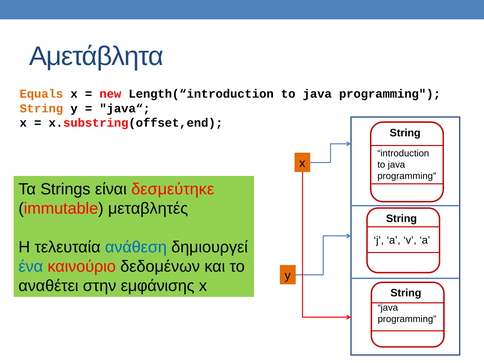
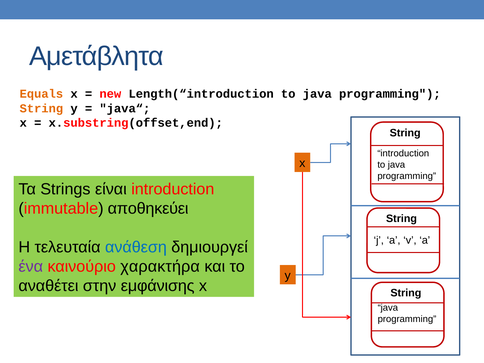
είναι δεσμεύτηκε: δεσμεύτηκε -> introduction (173, 189)
μεταβλητές: μεταβλητές -> αποθηκεύει (148, 208)
ένα colour: blue -> purple (31, 267)
δεδομένων: δεδομένων -> χαρακτήρα (160, 267)
